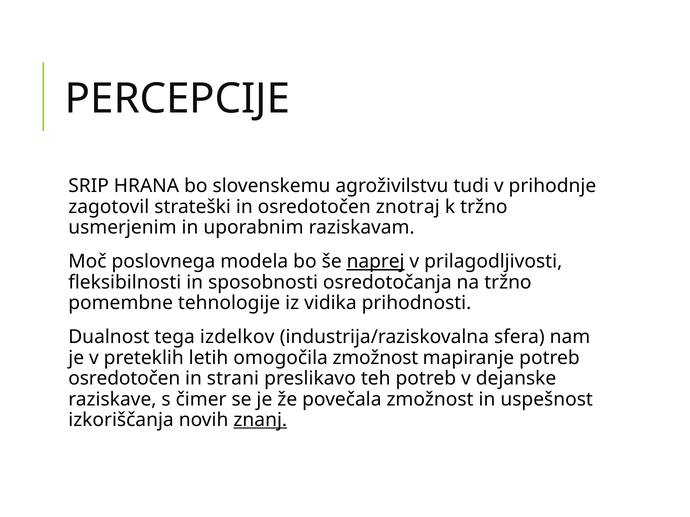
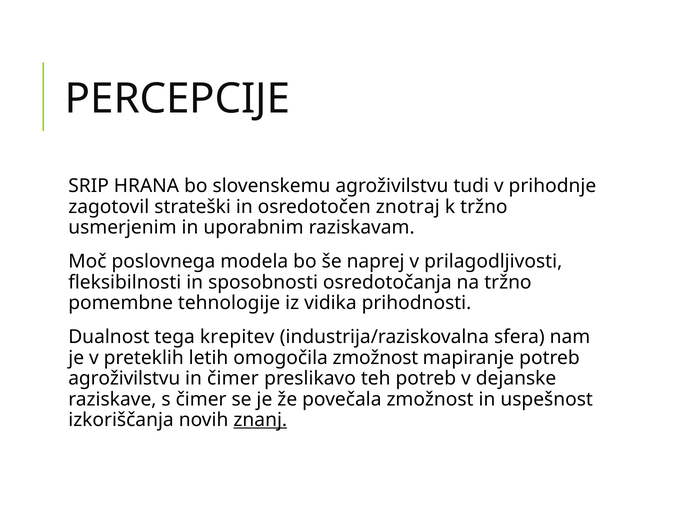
naprej underline: present -> none (376, 262)
izdelkov: izdelkov -> krepitev (237, 337)
osredotočen: osredotočen -> agroživilstvu (124, 379)
in strani: strani -> čimer (233, 379)
